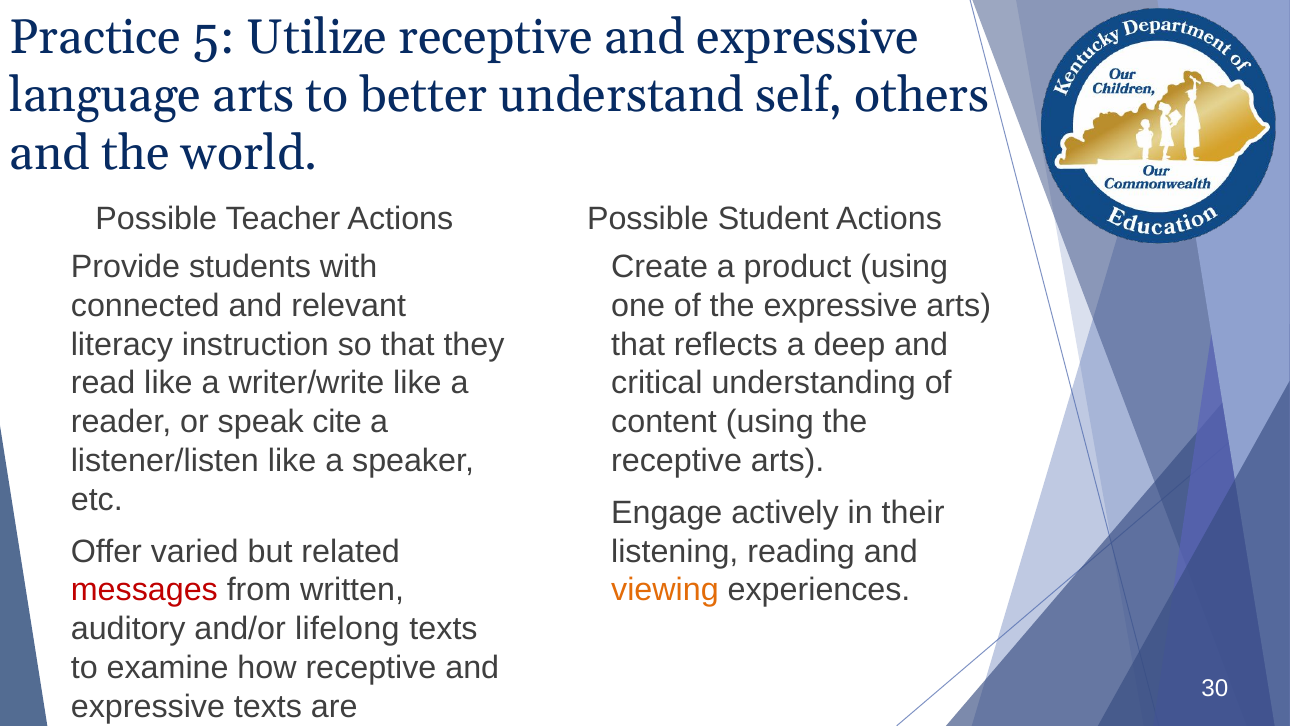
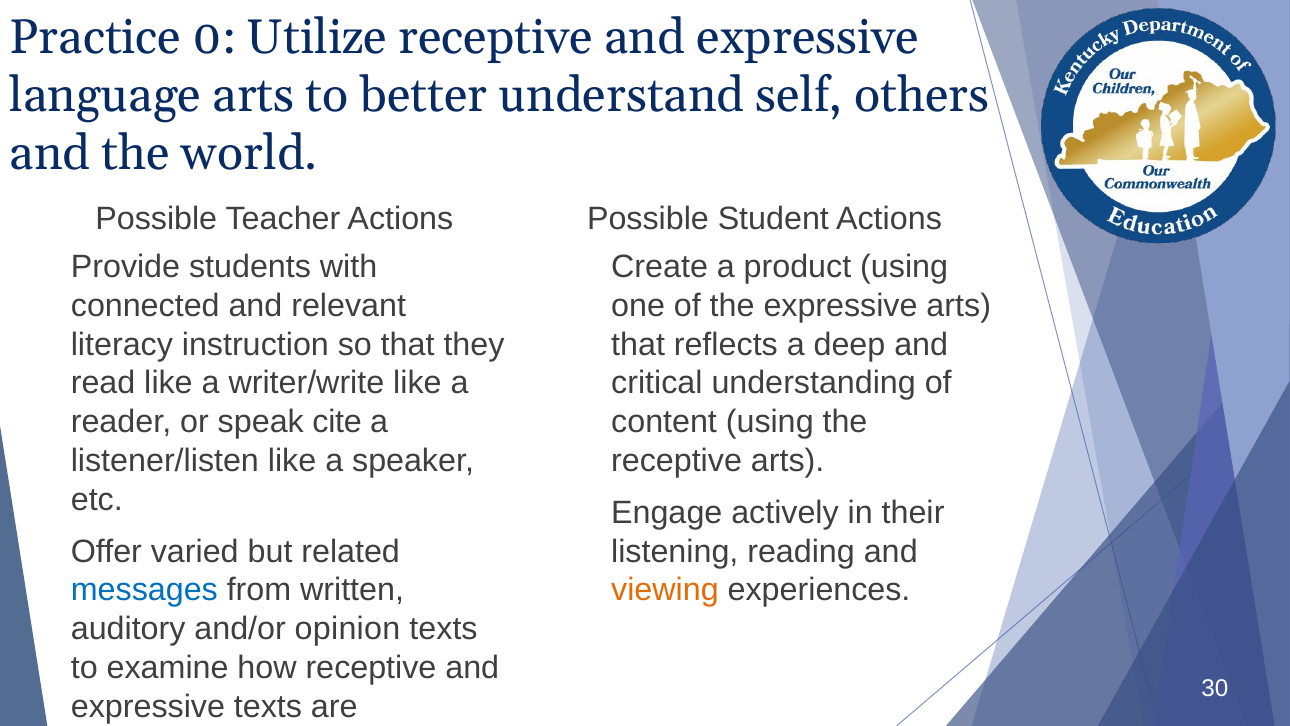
5: 5 -> 0 (214, 37)
messages colour: red -> blue (144, 590)
lifelong: lifelong -> opinion (347, 629)
